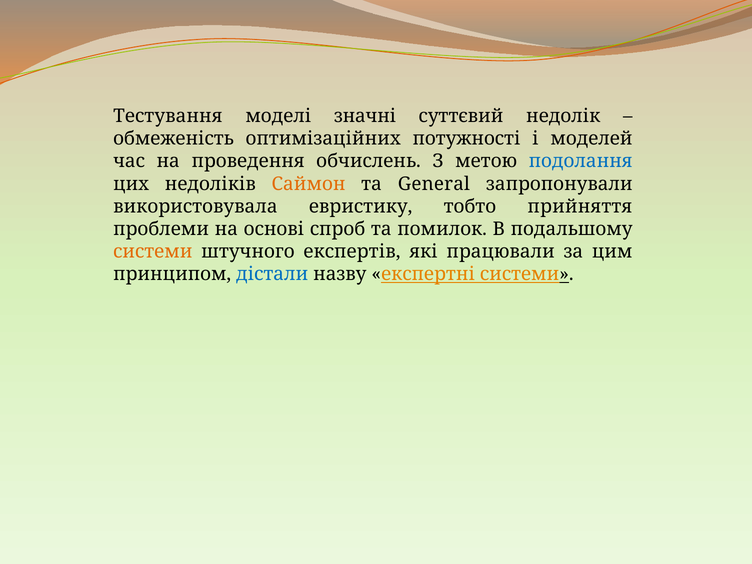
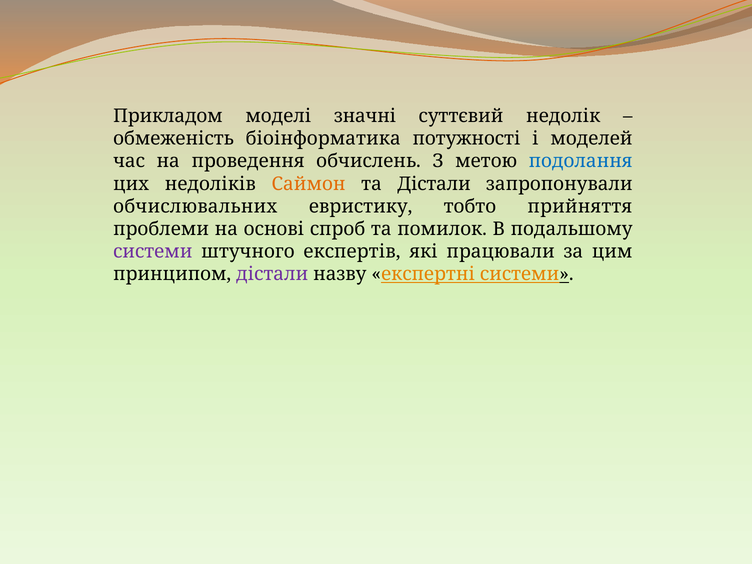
Тестування: Тестування -> Прикладом (168, 116)
оптимізаційних: оптимізаційних -> біоінформатика (323, 139)
та General: General -> Дістали (434, 184)
використовувала: використовувала -> обчислювальних (195, 206)
системи colour: orange -> purple (153, 251)
дістали colour: blue -> purple (272, 274)
